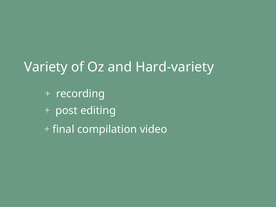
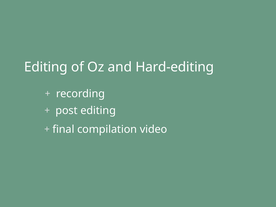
Variety: Variety -> Editing (46, 67)
Hard-variety: Hard-variety -> Hard-editing (175, 67)
